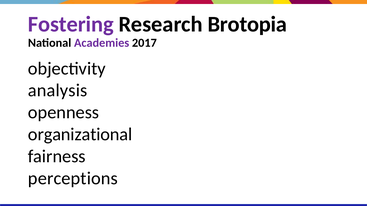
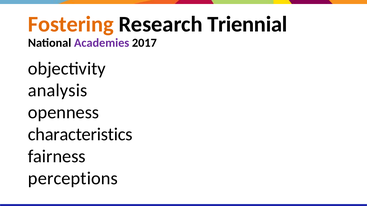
Fostering colour: purple -> orange (71, 24)
Brotopia: Brotopia -> Triennial (247, 24)
organizational: organizational -> characteristics (80, 135)
